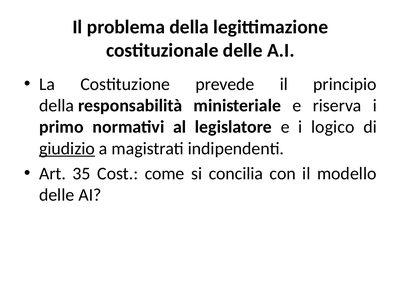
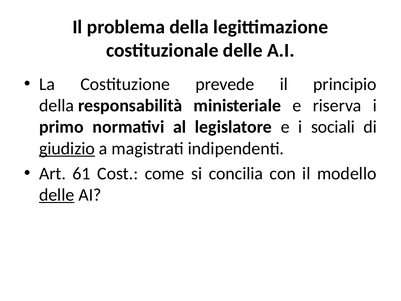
logico: logico -> sociali (333, 127)
35: 35 -> 61 (82, 173)
delle underline: none -> present (57, 195)
